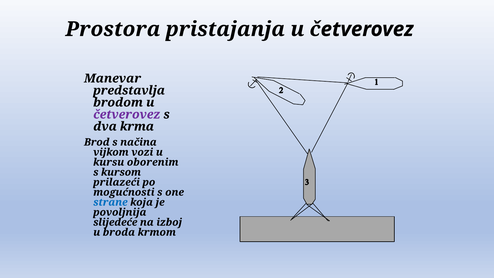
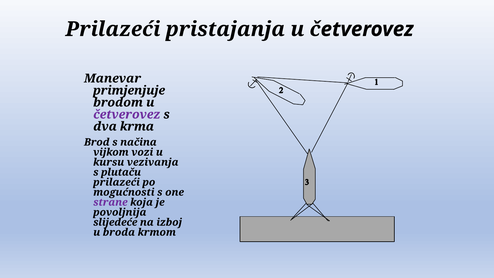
Prostora: Prostora -> Prilazeći (113, 29)
predstavlja: predstavlja -> primjenjuje (129, 90)
oborenim: oborenim -> vezivanja (153, 162)
kursom: kursom -> plutaču (121, 172)
strane colour: blue -> purple (110, 202)
